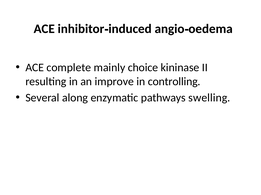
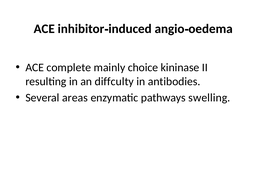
improve: improve -> diffculty (114, 82)
controlling: controlling -> antibodies (174, 82)
along: along -> areas (75, 98)
